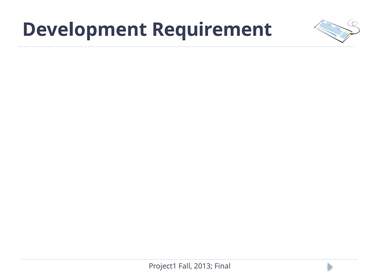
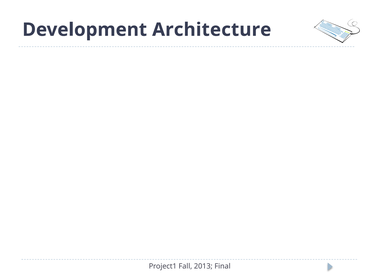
Requirement: Requirement -> Architecture (212, 30)
